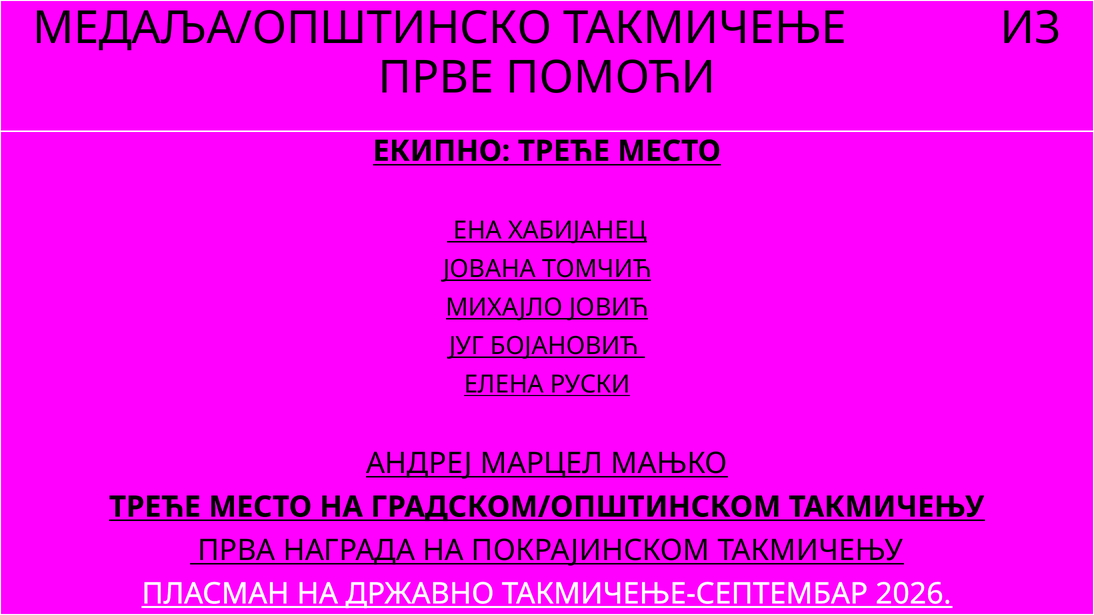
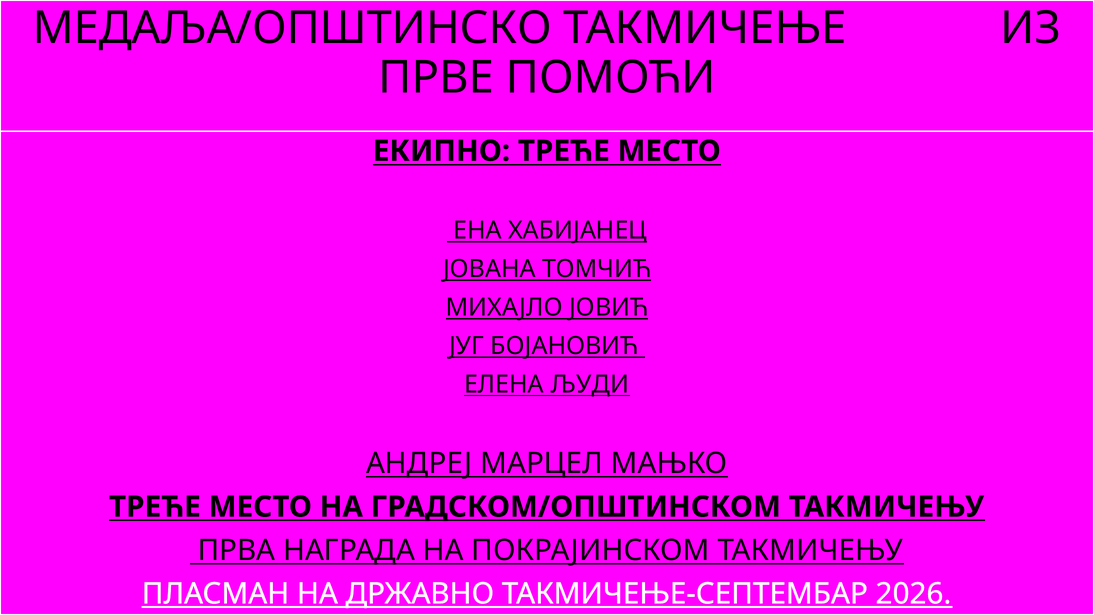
РУСКИ: РУСКИ -> ЉУДИ (590, 384)
